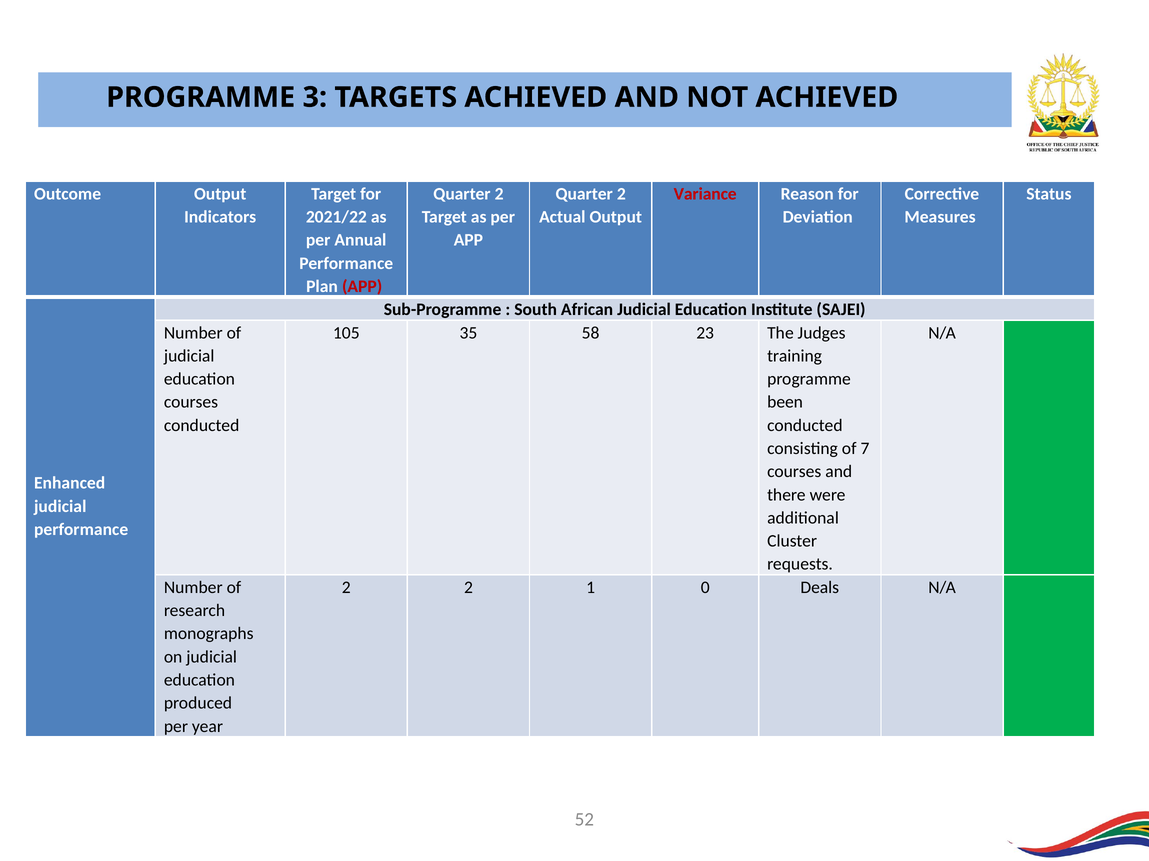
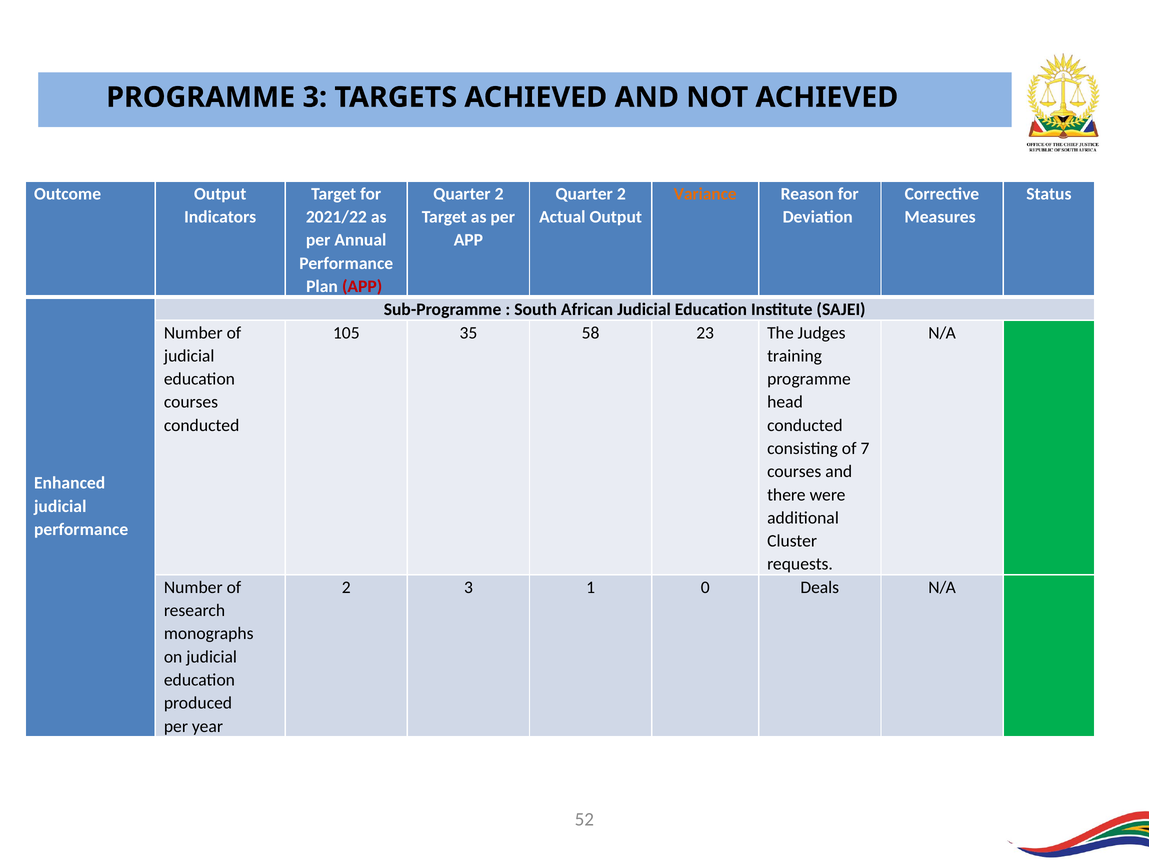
Variance colour: red -> orange (705, 194)
been: been -> head (785, 403)
2 2: 2 -> 3 (468, 588)
